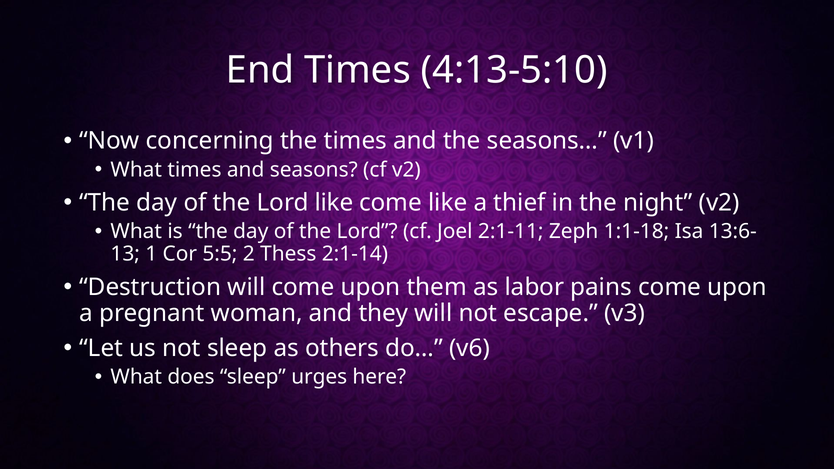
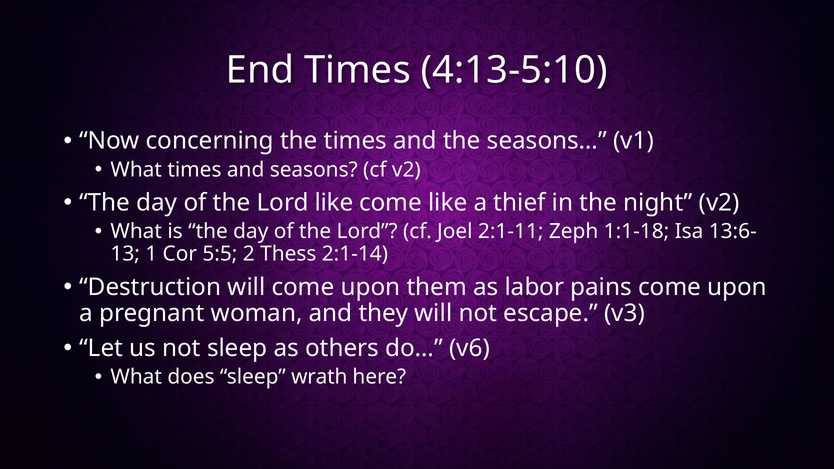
urges: urges -> wrath (319, 377)
